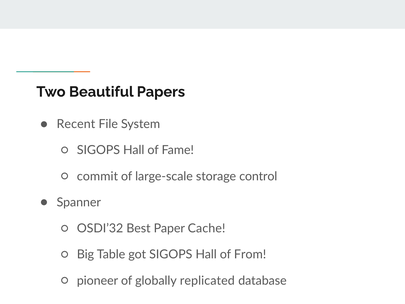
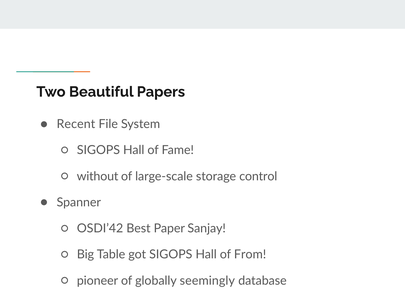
commit: commit -> without (98, 176)
OSDI’32: OSDI’32 -> OSDI’42 (100, 228)
Cache: Cache -> Sanjay (207, 228)
replicated: replicated -> seemingly (207, 280)
